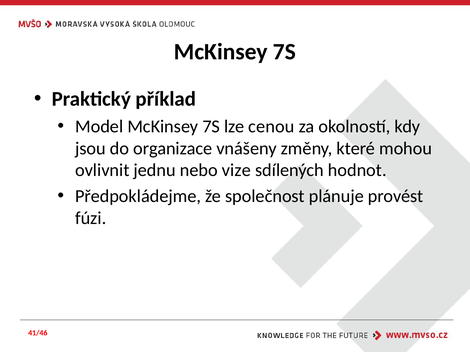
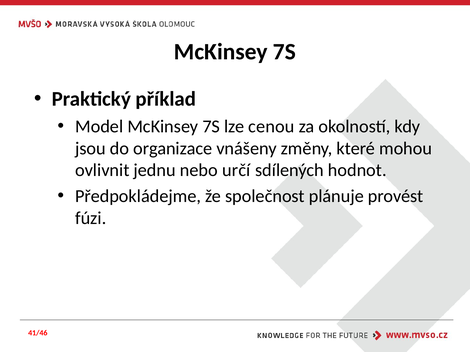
vize: vize -> určí (236, 170)
